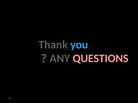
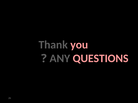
you colour: light blue -> pink (79, 45)
